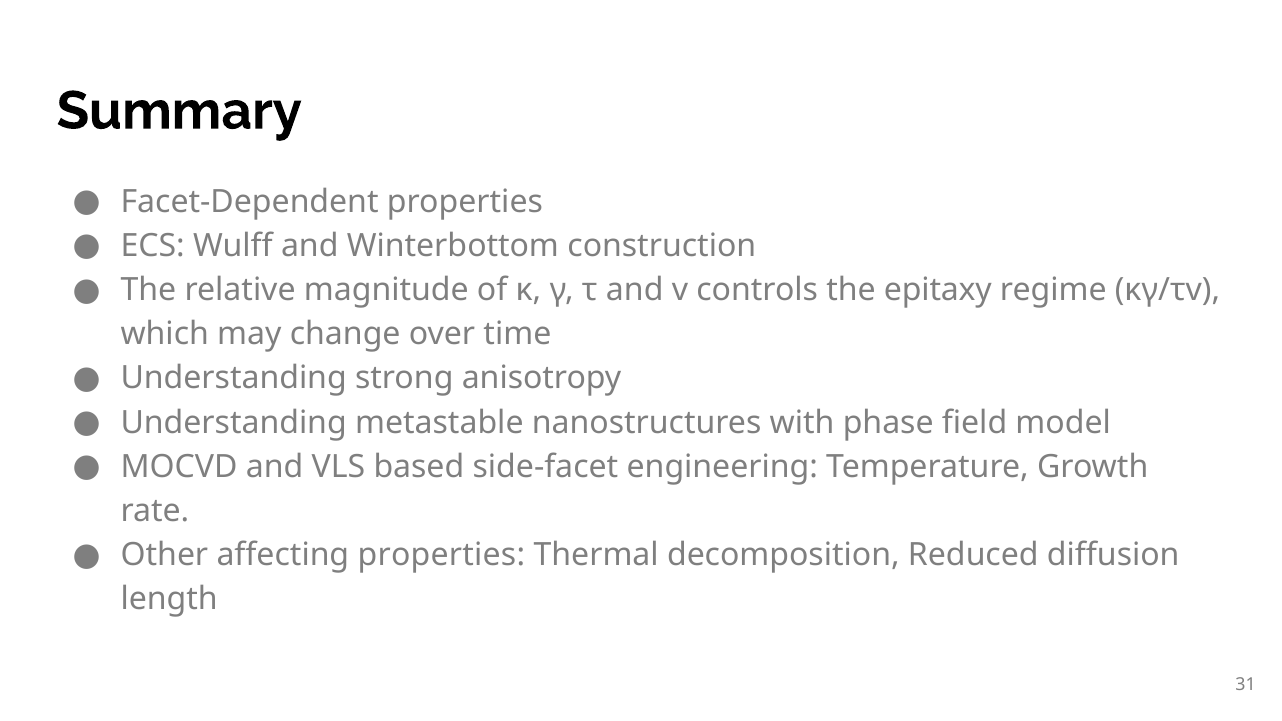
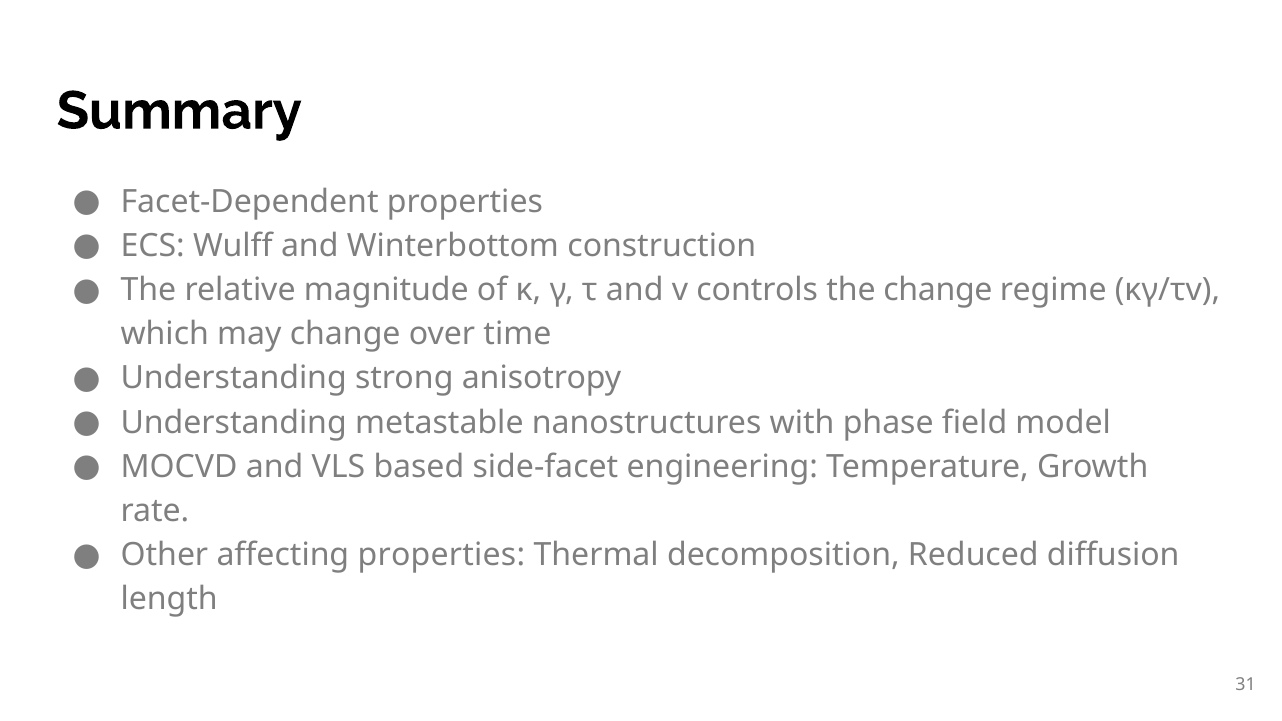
the epitaxy: epitaxy -> change (938, 290)
